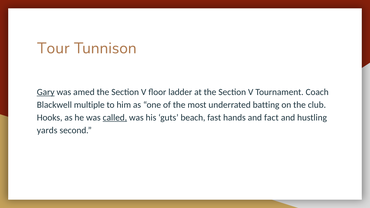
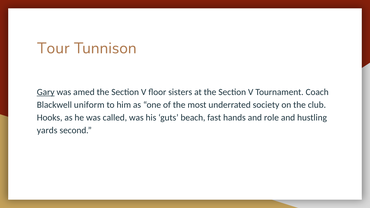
ladder: ladder -> sisters (180, 92)
multiple: multiple -> uniform (89, 105)
batting: batting -> society (266, 105)
called underline: present -> none (115, 118)
fact: fact -> role (271, 118)
